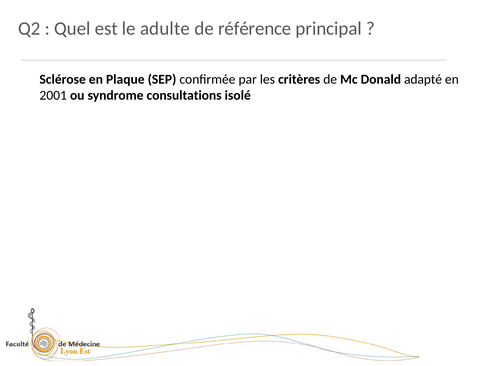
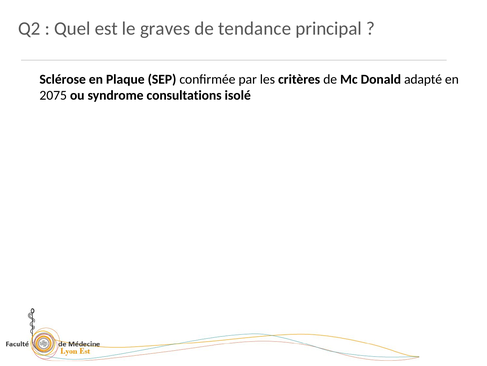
adulte: adulte -> graves (165, 29)
référence: référence -> tendance (255, 29)
2001: 2001 -> 2075 (53, 95)
